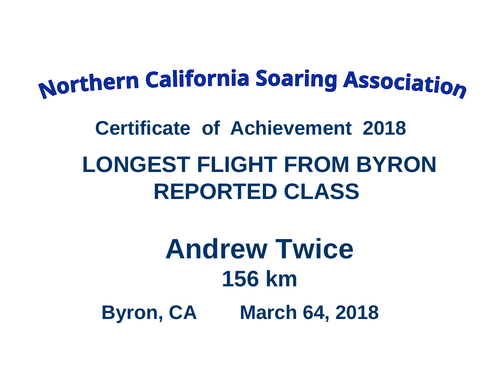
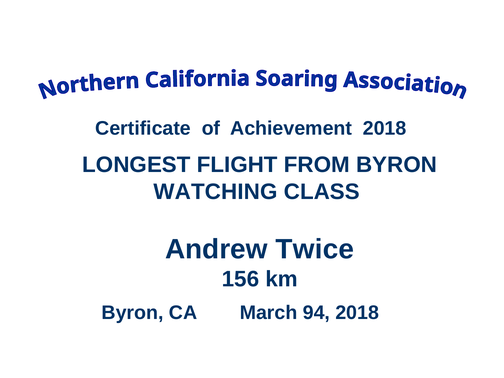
REPORTED: REPORTED -> WATCHING (216, 192)
64: 64 -> 94 (316, 313)
